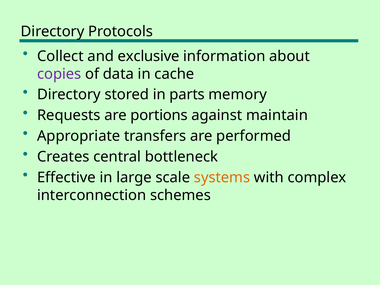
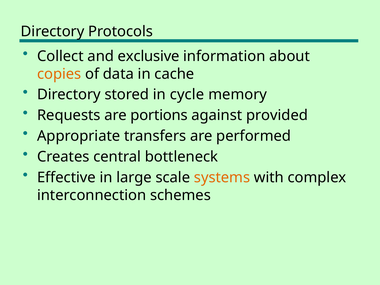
copies colour: purple -> orange (59, 74)
parts: parts -> cycle (187, 95)
maintain: maintain -> provided (277, 115)
